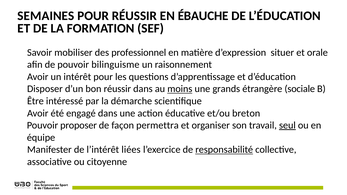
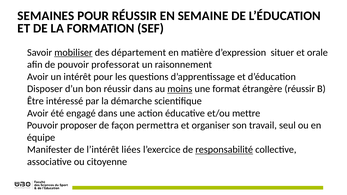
ÉBAUCHE: ÉBAUCHE -> SEMAINE (203, 16)
mobiliser underline: none -> present (73, 53)
professionnel: professionnel -> département (139, 53)
bilinguisme: bilinguisme -> professorat (115, 65)
grands: grands -> format (226, 89)
étrangère sociale: sociale -> réussir (300, 89)
breton: breton -> mettre (246, 113)
seul underline: present -> none (287, 125)
